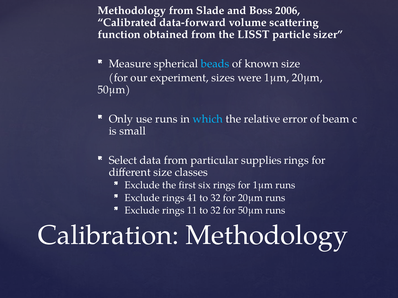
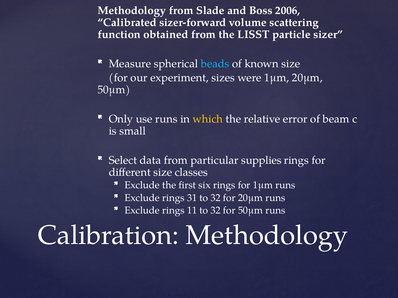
data-forward: data-forward -> sizer-forward (193, 23)
which colour: light blue -> yellow (208, 119)
41: 41 -> 31 (192, 198)
